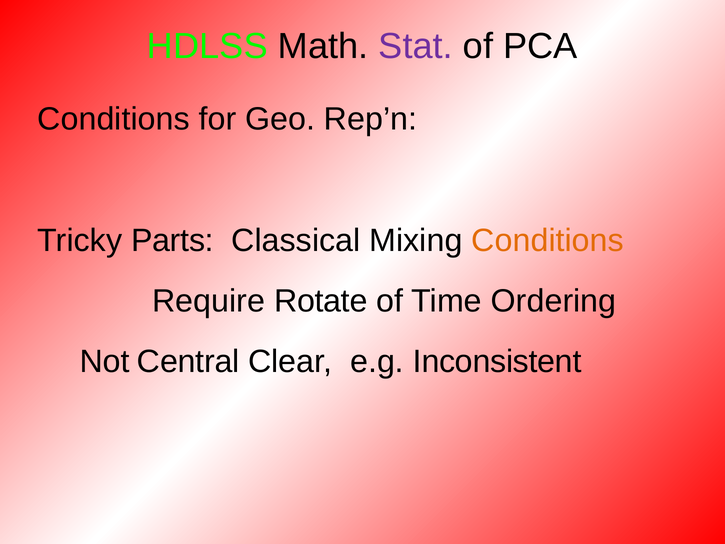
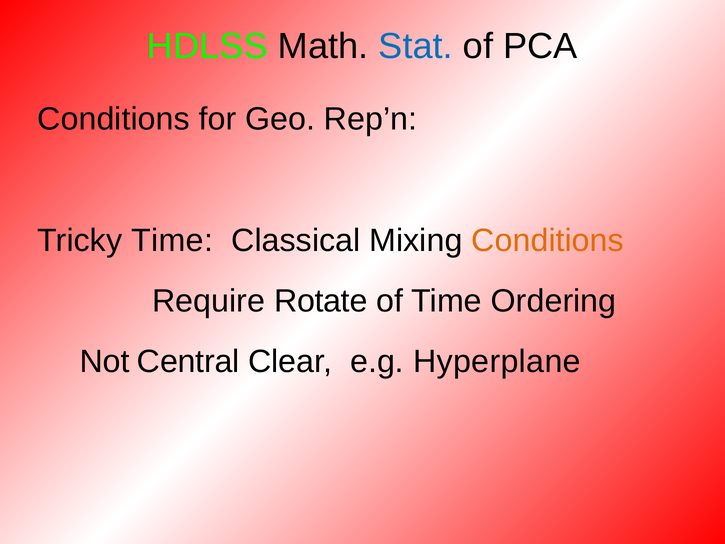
Stat colour: purple -> blue (416, 46)
Tricky Parts: Parts -> Time (172, 240)
Inconsistent: Inconsistent -> Hyperplane (497, 362)
